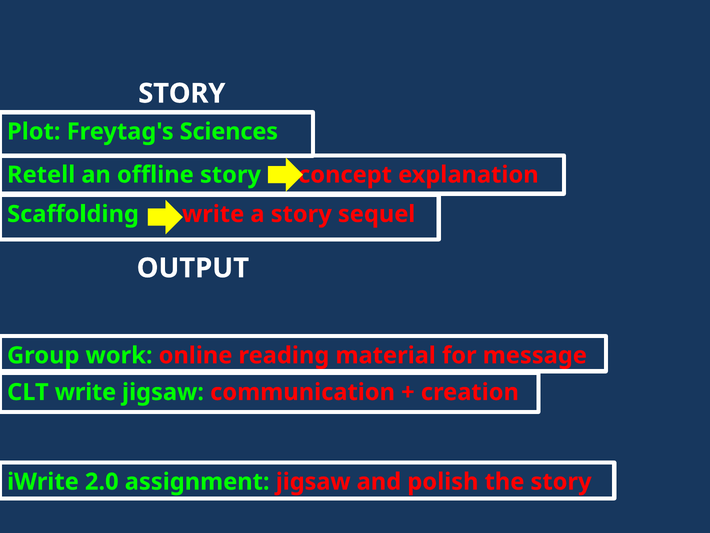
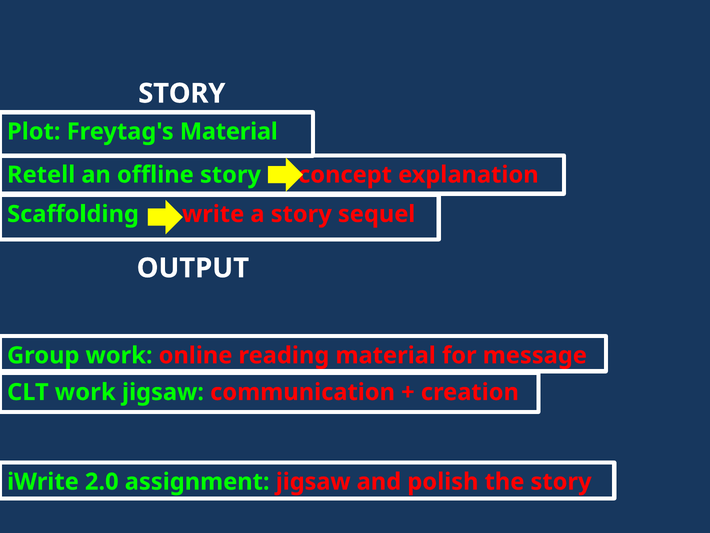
Freytag's Sciences: Sciences -> Material (229, 131)
CLT write: write -> work (85, 392)
